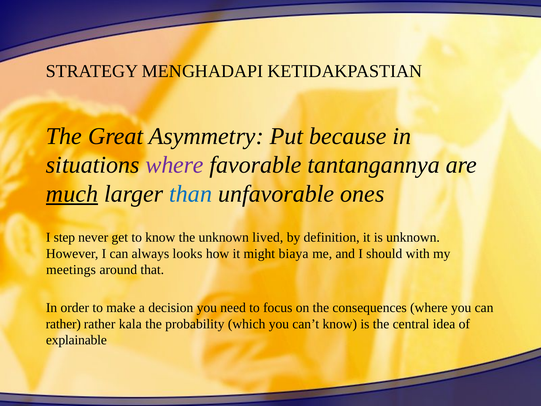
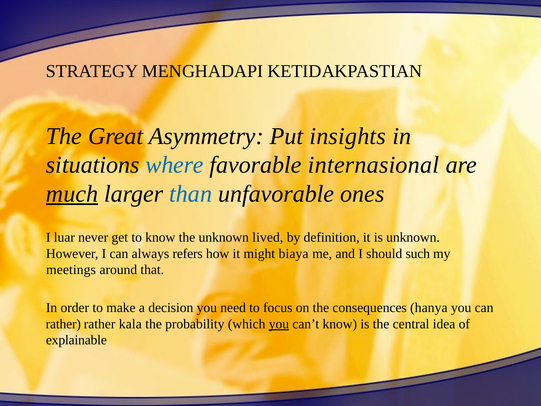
because: because -> insights (348, 136)
where colour: purple -> blue (175, 165)
tantangannya: tantangannya -> internasional (374, 165)
step: step -> luar (64, 237)
looks: looks -> refers (188, 253)
with: with -> such (418, 253)
consequences where: where -> hanya (429, 308)
you underline: none -> present (279, 324)
